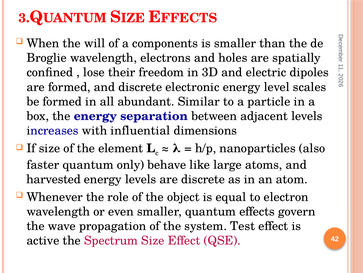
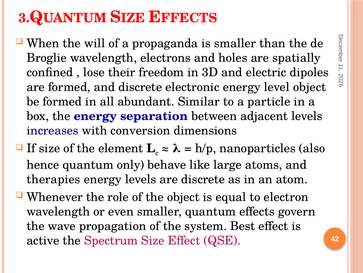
components: components -> propaganda (165, 43)
level scales: scales -> object (310, 87)
influential: influential -> conversion (140, 130)
faster: faster -> hence (43, 164)
harvested: harvested -> therapies (53, 179)
Test: Test -> Best (243, 225)
